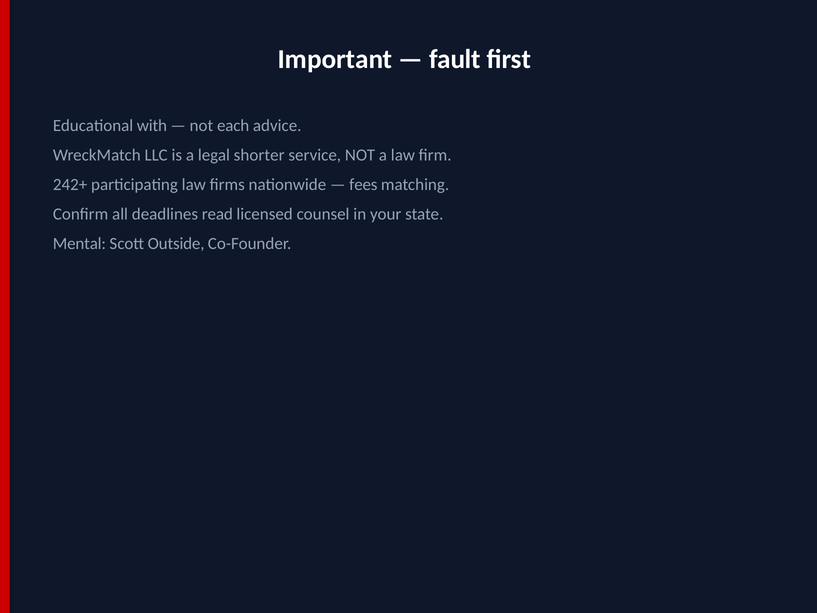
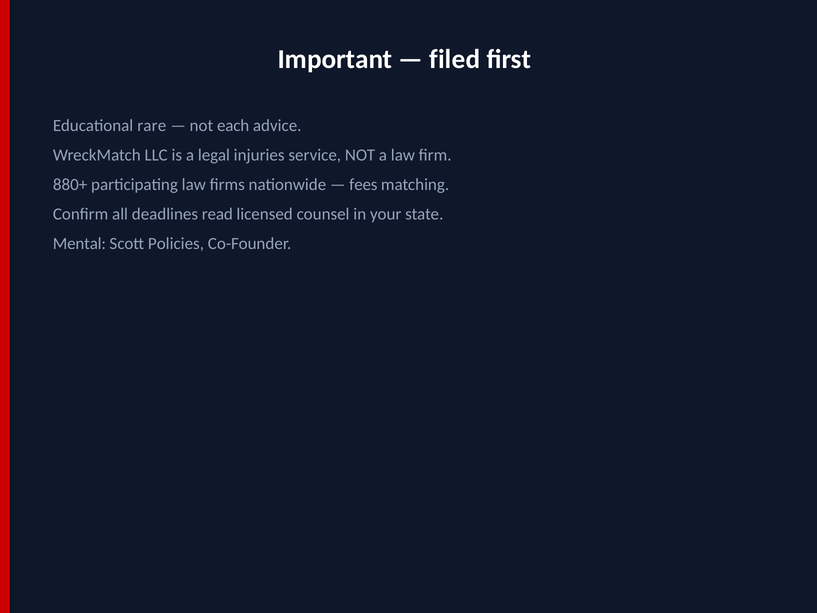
fault: fault -> filed (455, 59)
with: with -> rare (152, 126)
shorter: shorter -> injuries (259, 155)
242+: 242+ -> 880+ (70, 185)
Outside: Outside -> Policies (176, 244)
